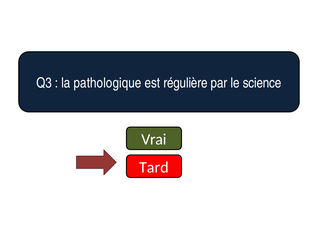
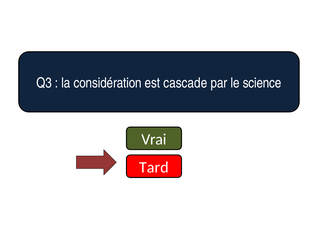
pathologique: pathologique -> considération (108, 83)
régulière: régulière -> cascade (185, 83)
